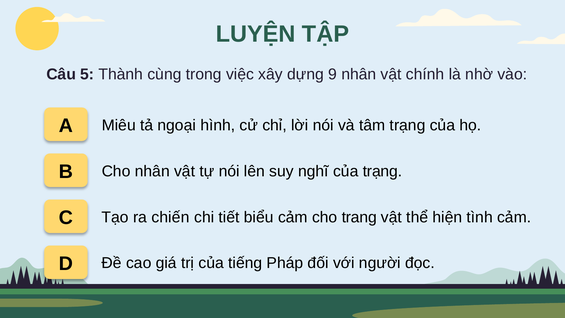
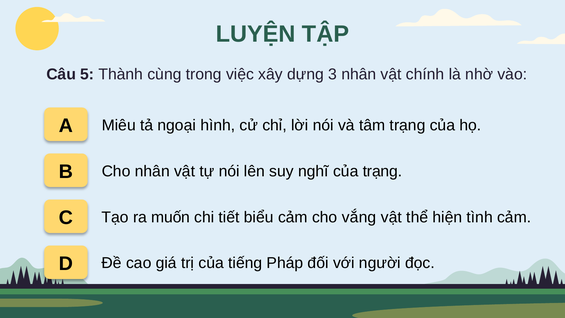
9: 9 -> 3 (333, 74)
chiến: chiến -> muốn (171, 217)
trang: trang -> vắng (359, 217)
